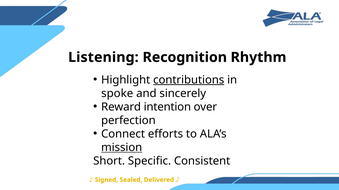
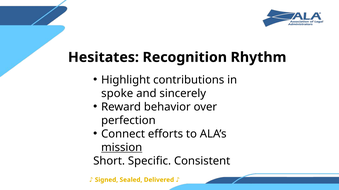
Listening: Listening -> Hesitates (103, 57)
contributions underline: present -> none (189, 80)
intention: intention -> behavior (167, 107)
